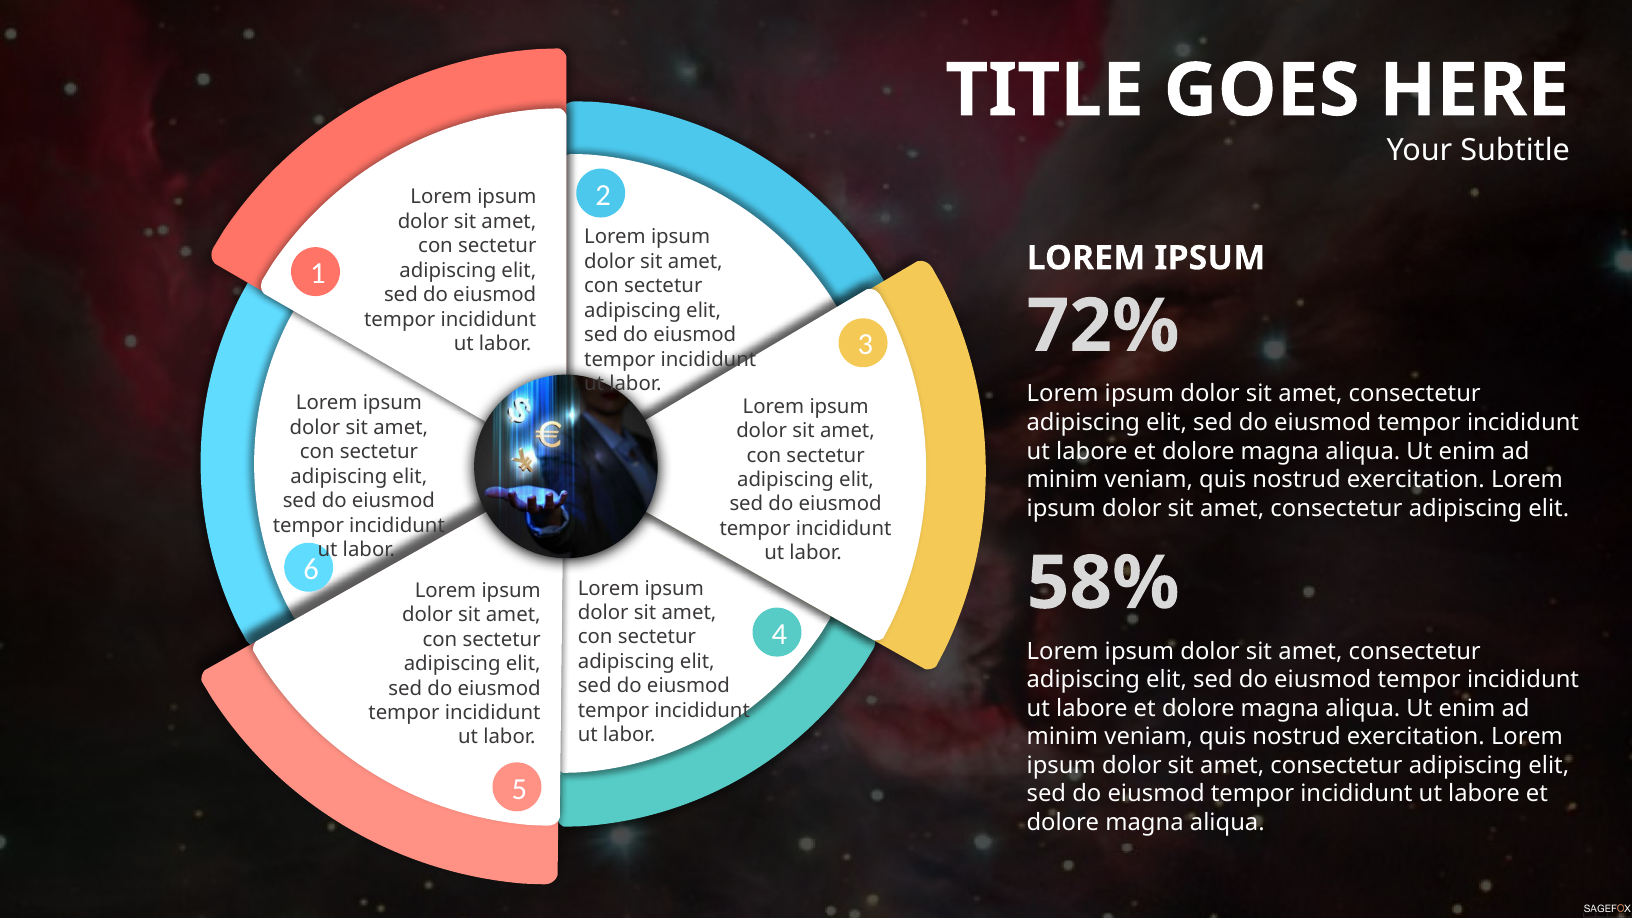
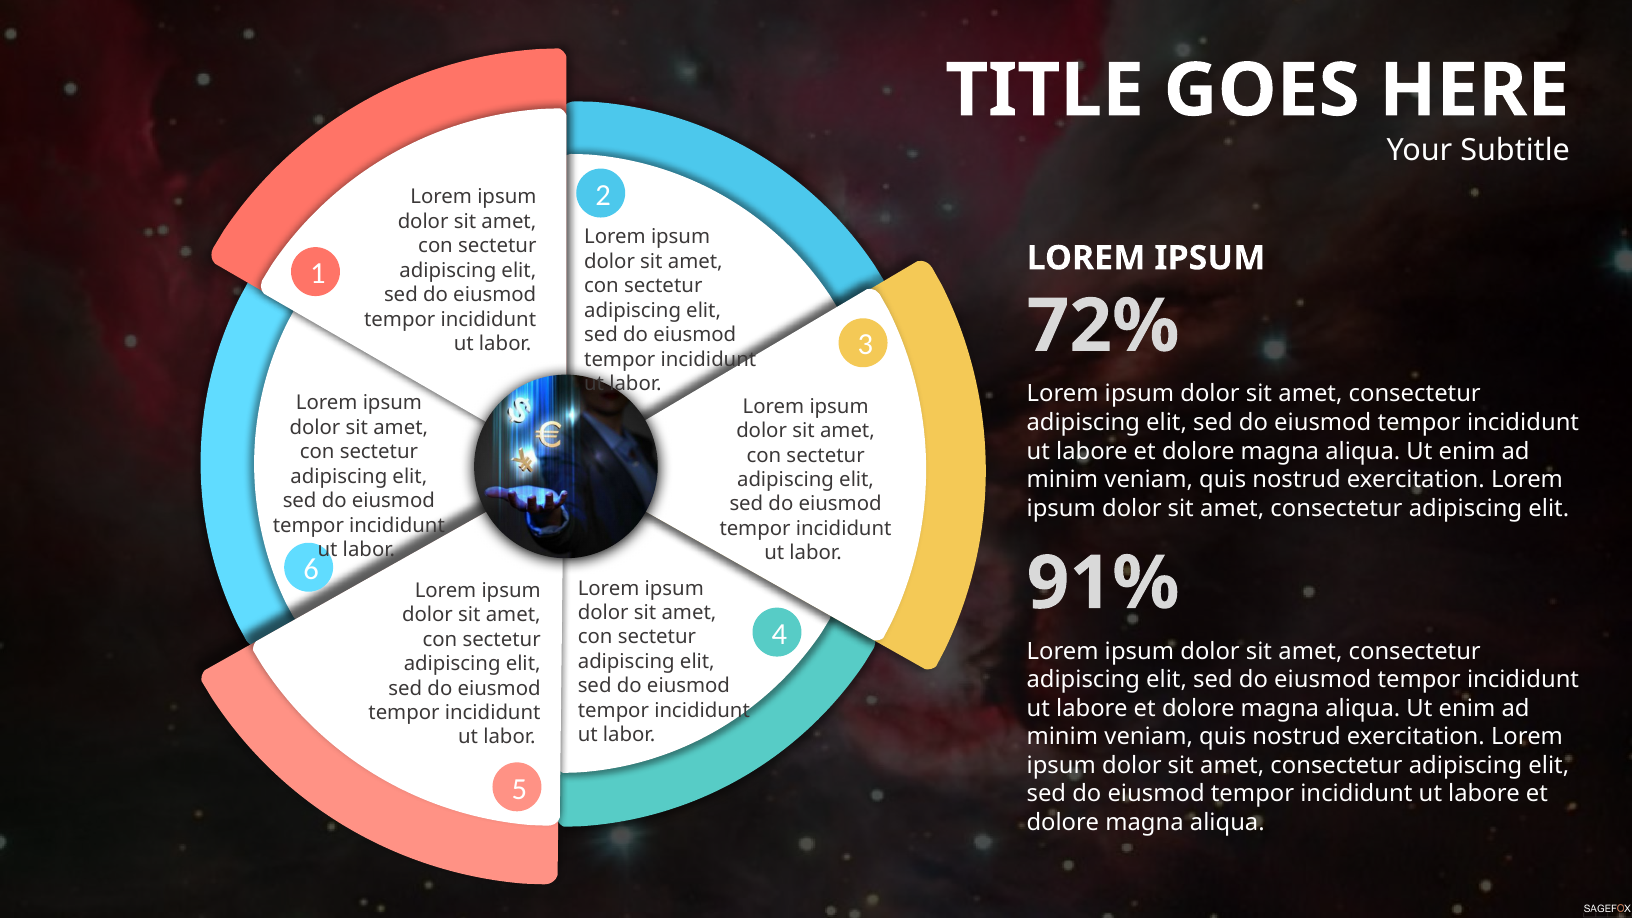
58%: 58% -> 91% (1103, 583)
